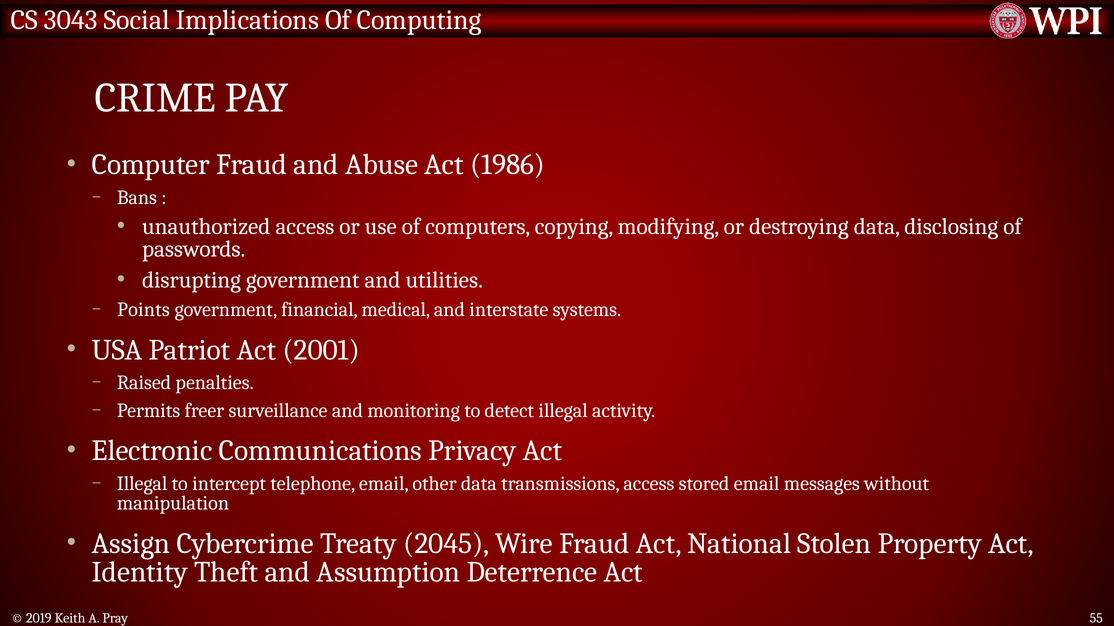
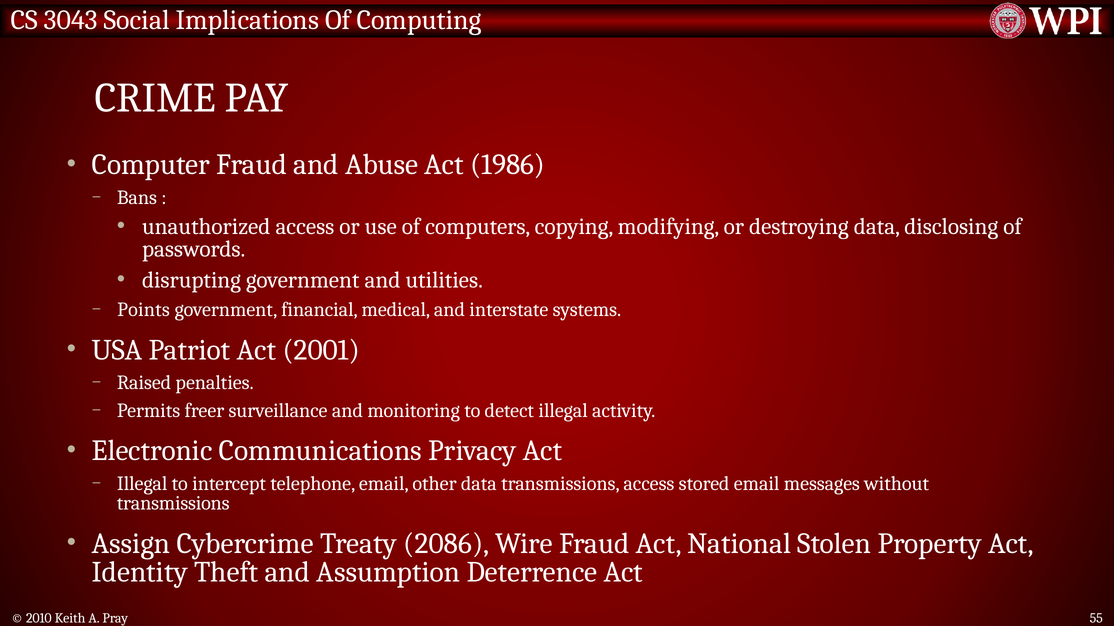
manipulation: manipulation -> transmissions (173, 504)
2045: 2045 -> 2086 (446, 544)
2019: 2019 -> 2010 (39, 619)
